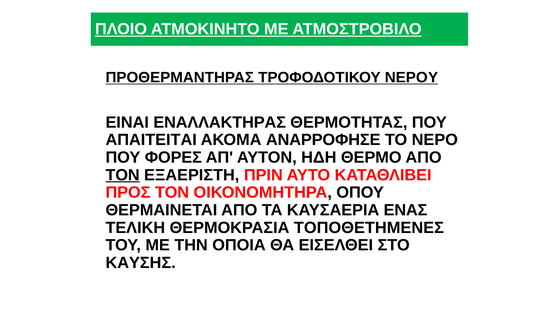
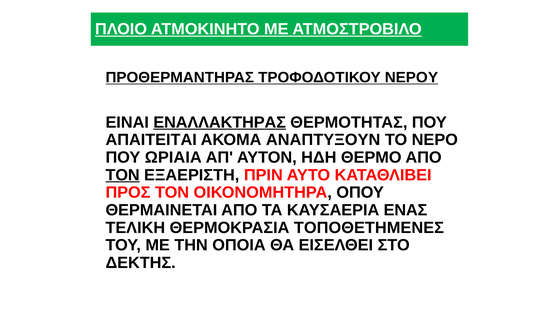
ΕΝΑΛΛΑΚΤΗΡΑΣ underline: none -> present (220, 122)
ΑΝΑΡΡΟΦΗΣΕ: ΑΝΑΡΡΟΦΗΣΕ -> ΑΝΑΠΤΥΞΟΥΝ (323, 140)
ΦΟΡΕΣ: ΦΟΡΕΣ -> ΩΡΙΑΙΑ (173, 158)
ΚΑΥΣΗΣ: ΚΑΥΣΗΣ -> ΔΕΚΤΗΣ (141, 263)
